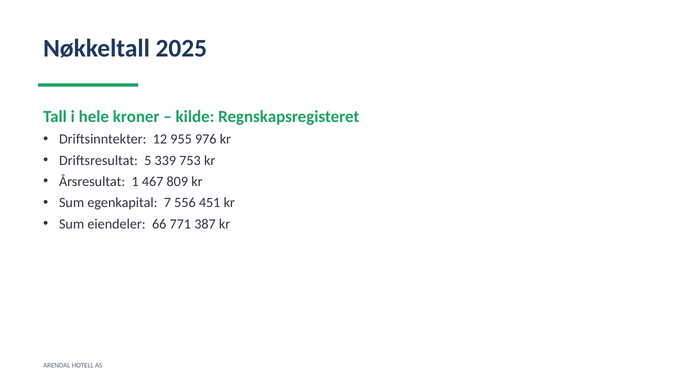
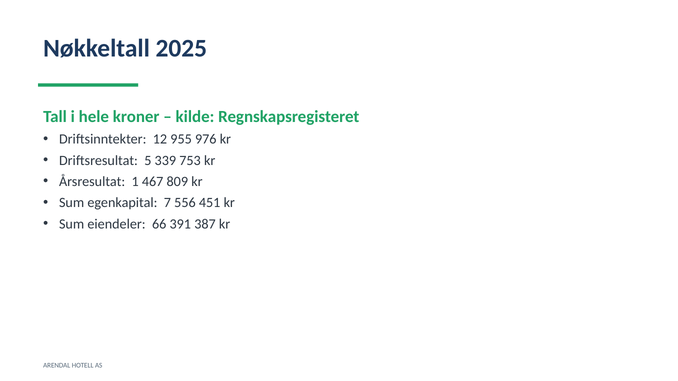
771: 771 -> 391 (180, 224)
